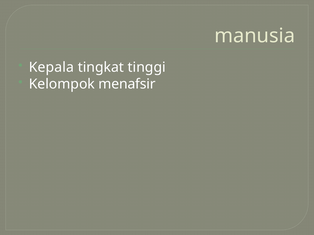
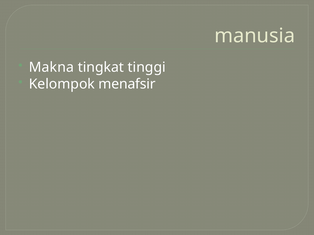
Kepala: Kepala -> Makna (51, 67)
